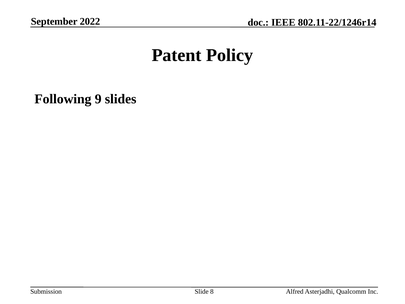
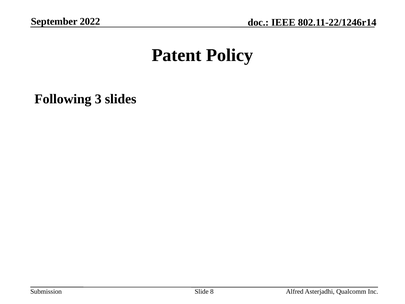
9: 9 -> 3 (98, 99)
